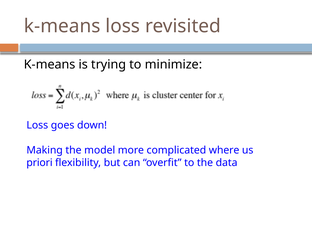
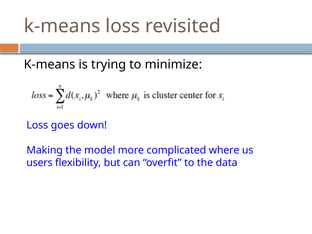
priori: priori -> users (39, 163)
